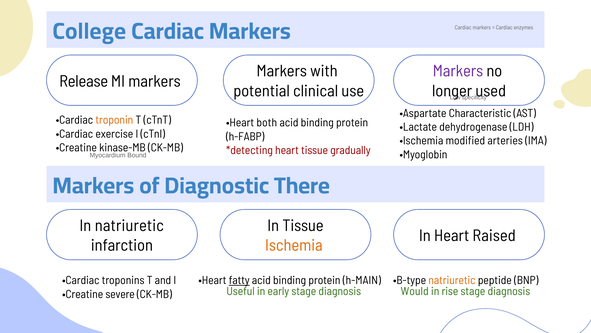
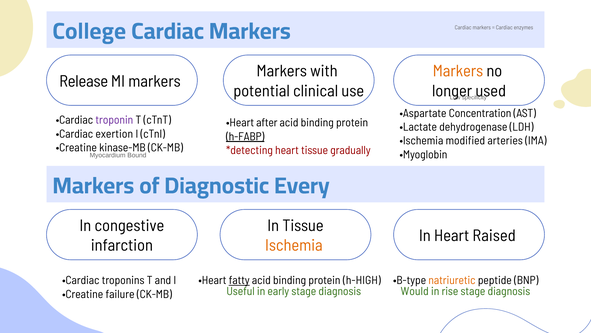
Markers colour: purple -> orange (458, 71)
Characteristic: Characteristic -> Concentration (480, 113)
troponin colour: orange -> purple (114, 120)
both: both -> after (267, 123)
exercise: exercise -> exertion (114, 134)
h-FABP underline: none -> present (245, 136)
There: There -> Every (302, 185)
In natriuretic: natriuretic -> congestive (129, 225)
h-MAIN: h-MAIN -> h-HIGH (362, 280)
severe: severe -> failure (120, 294)
